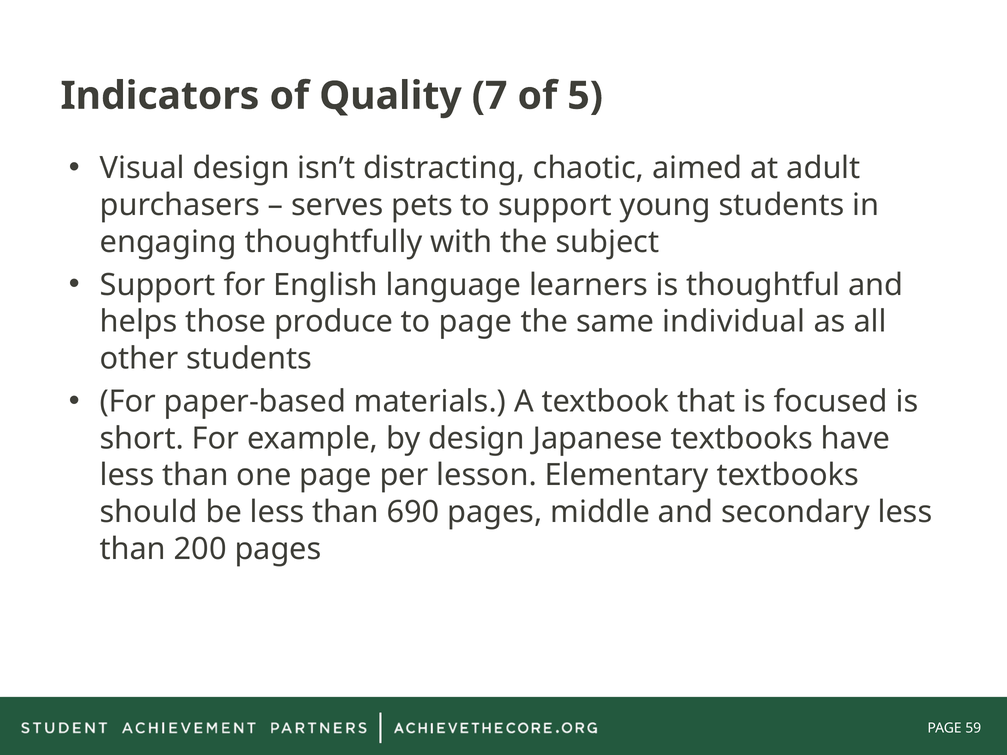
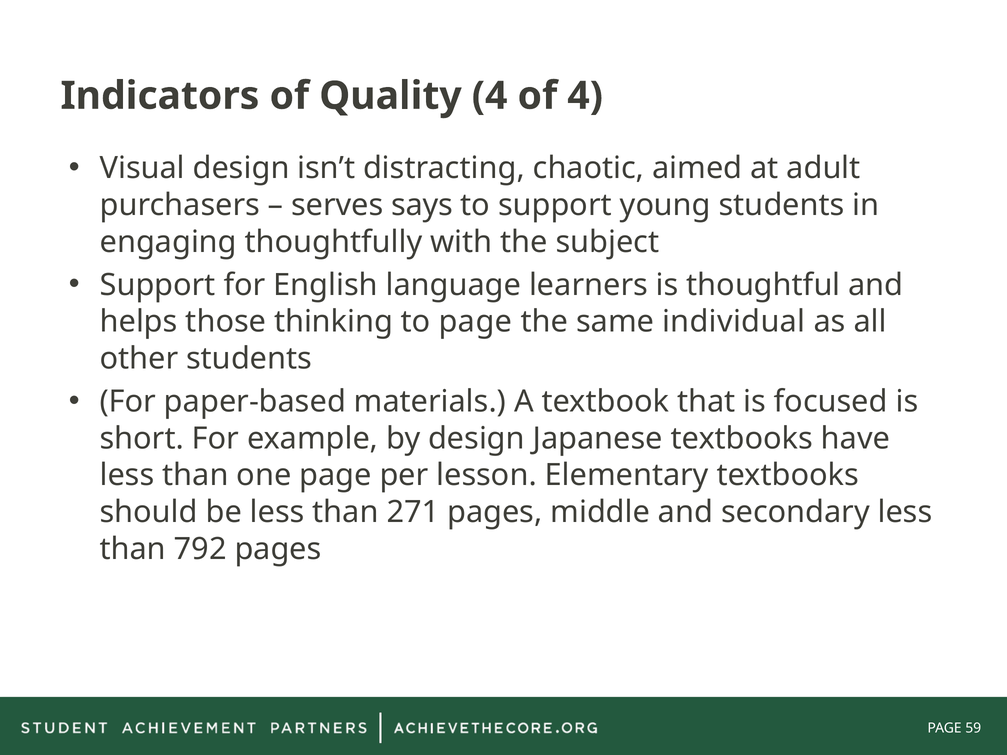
Quality 7: 7 -> 4 (490, 96)
of 5: 5 -> 4 (585, 96)
pets: pets -> says (422, 205)
produce: produce -> thinking (333, 322)
690: 690 -> 271 (413, 512)
200: 200 -> 792 (200, 549)
